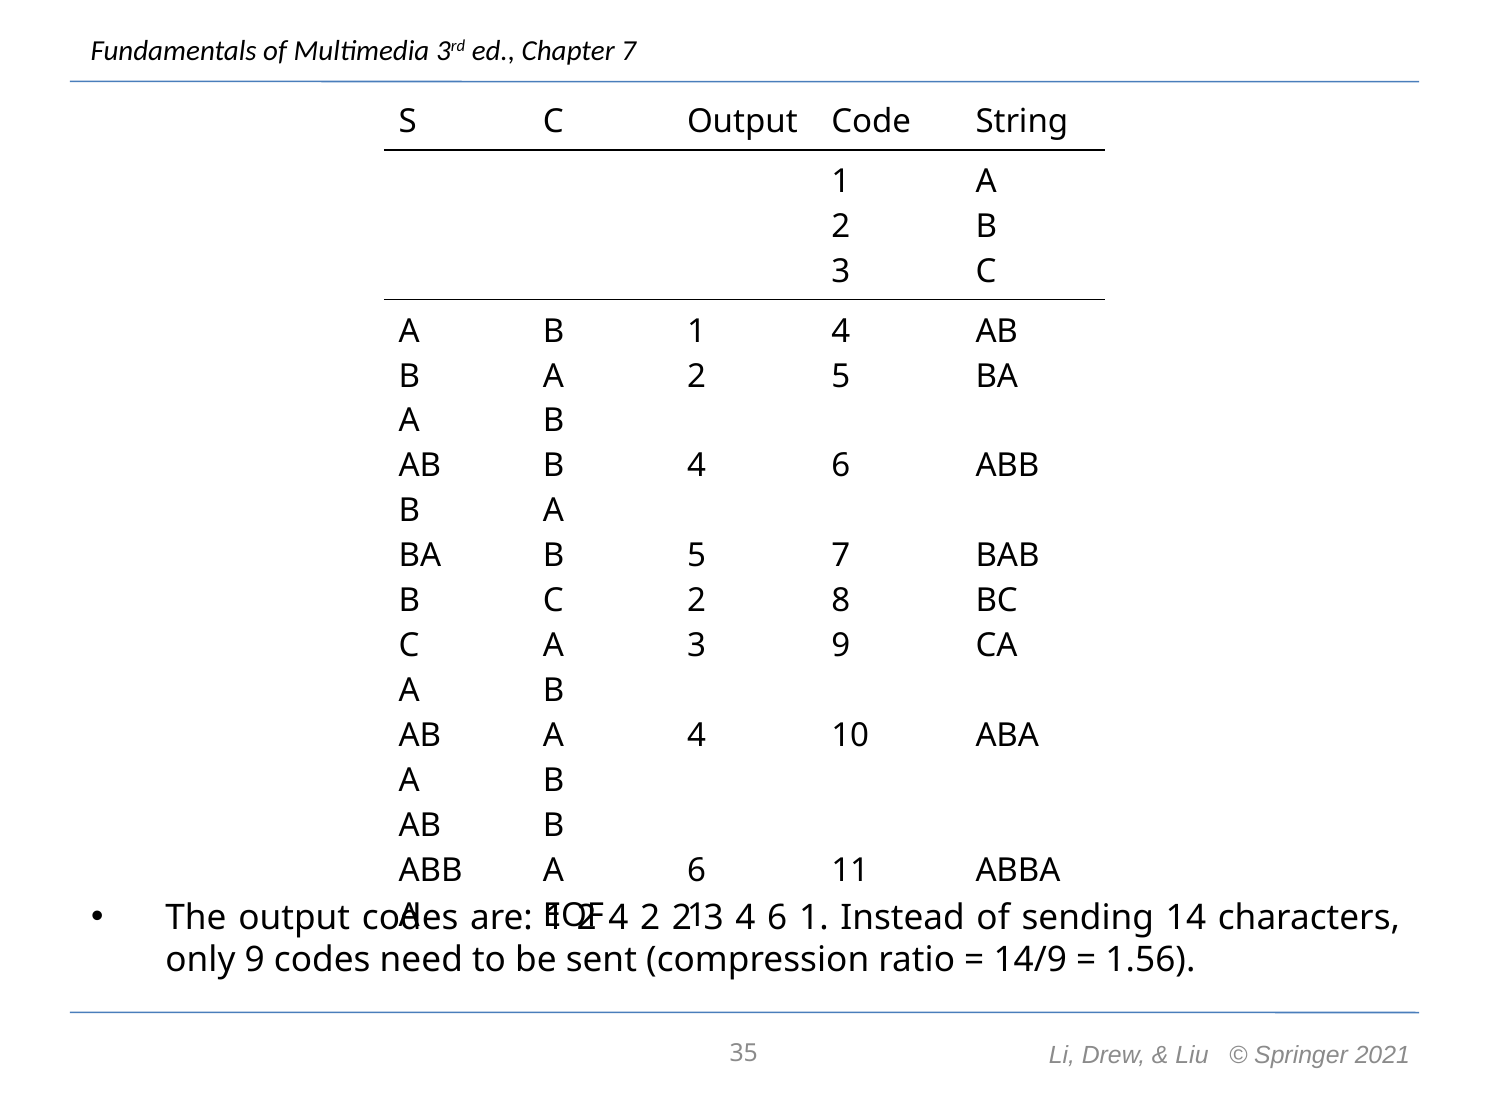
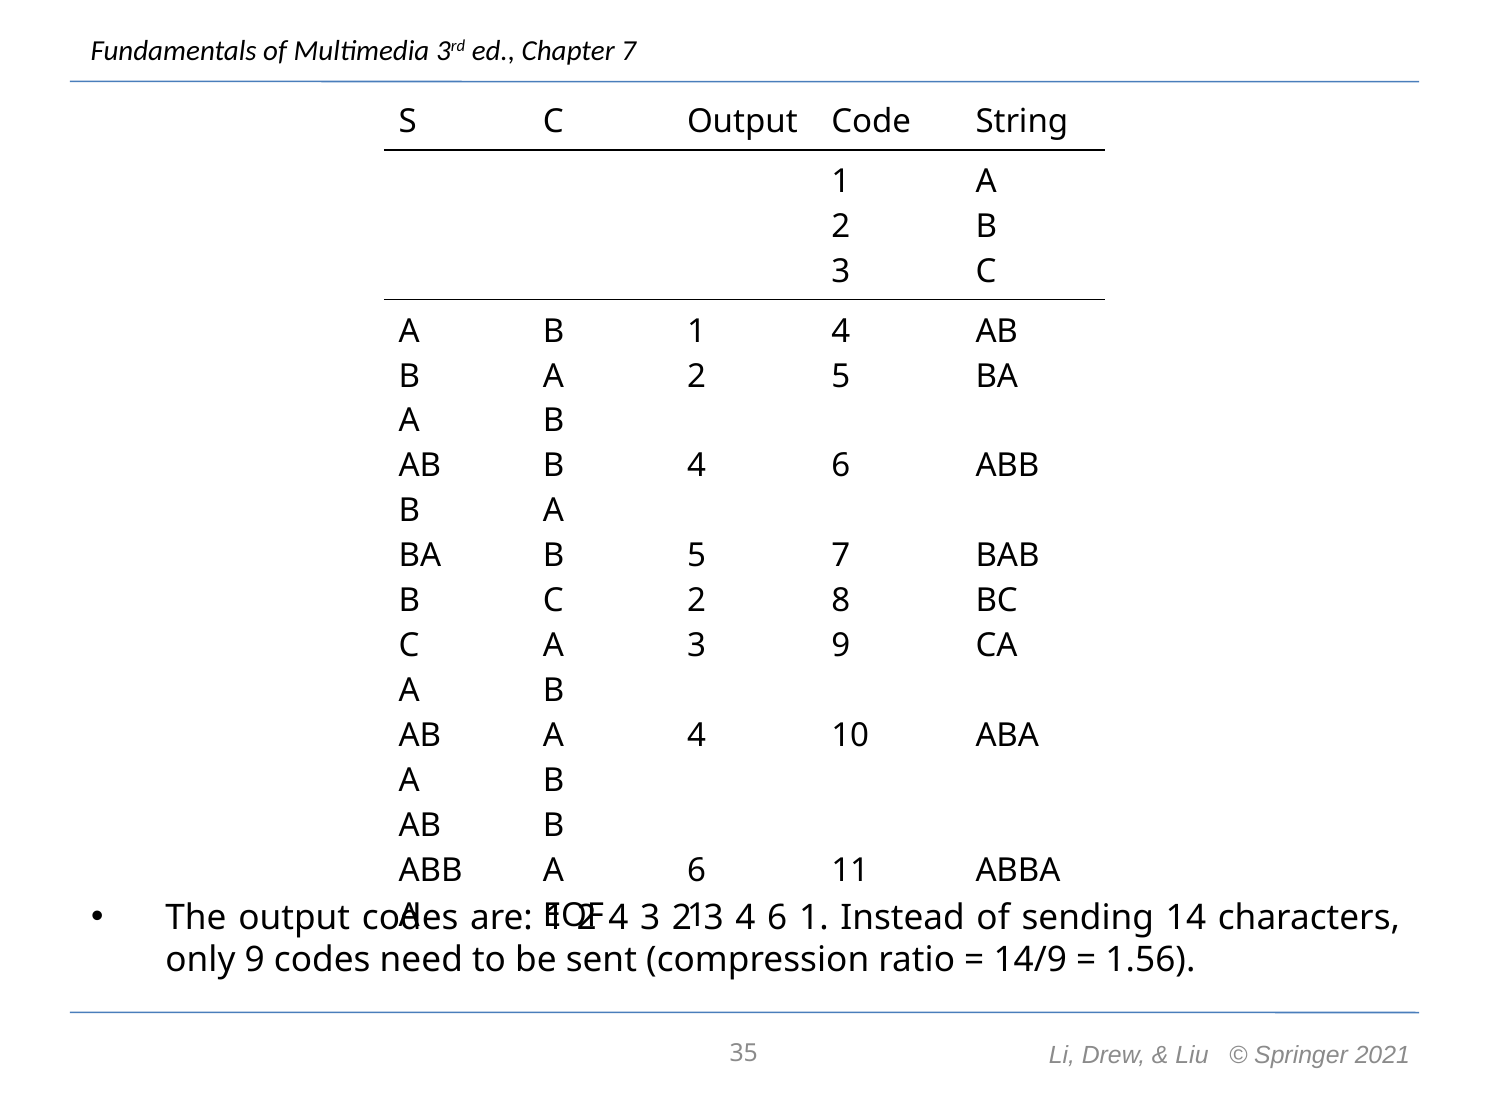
4 2: 2 -> 3 (650, 918)
